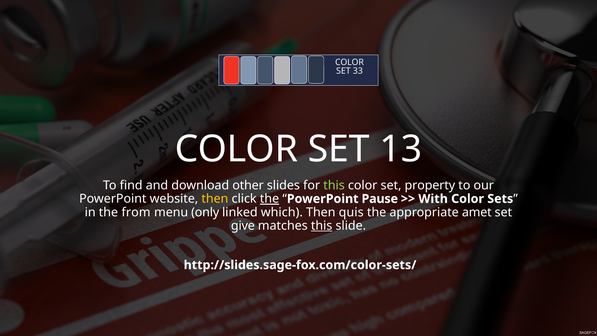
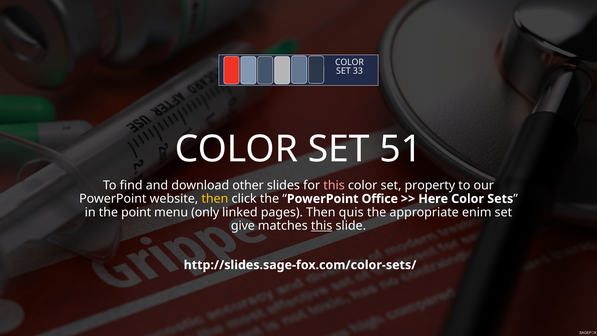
13: 13 -> 51 (401, 149)
this colour: light green -> pink (334, 185)
the underline: present -> none (270, 199)
Pause: Pause -> Office (380, 199)
With: With -> Here (433, 199)
from: from -> point (136, 212)
which: which -> pages (282, 212)
amet: amet -> enim (477, 212)
